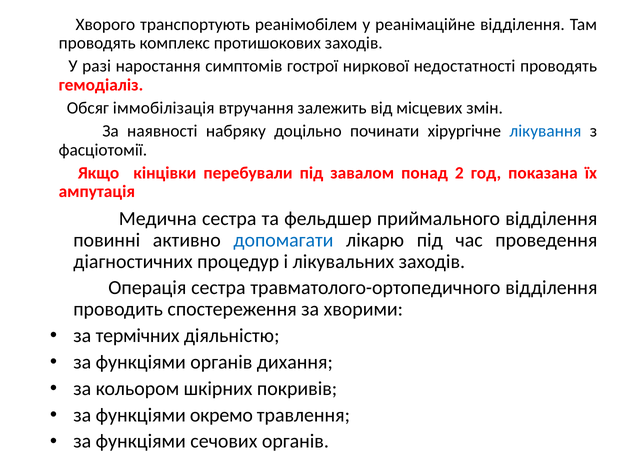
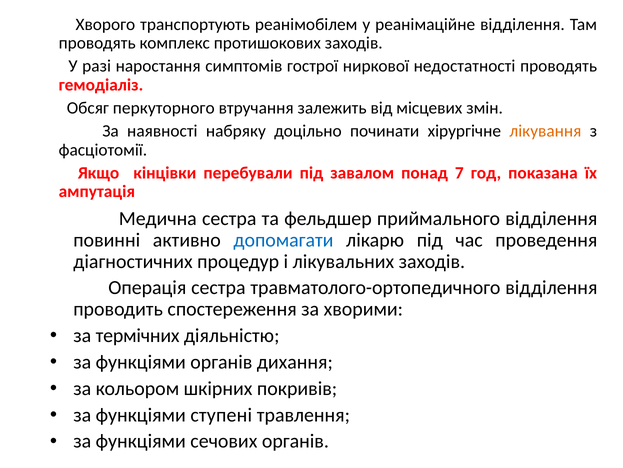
іммобілізація: іммобілізація -> перкуторного (164, 108)
лікування colour: blue -> orange (545, 131)
2: 2 -> 7 (459, 173)
окремо: окремо -> ступені (221, 414)
